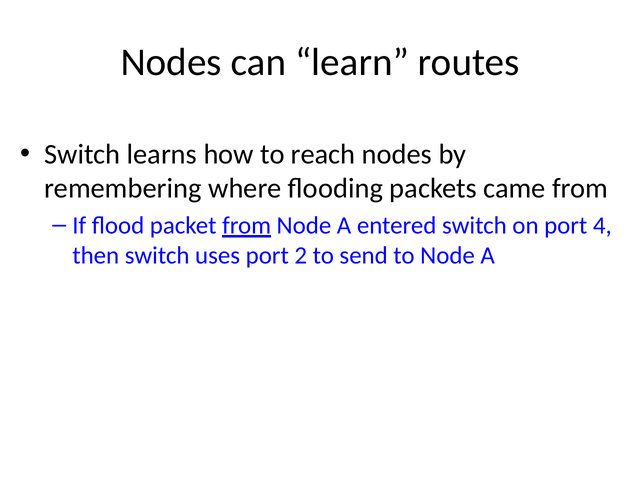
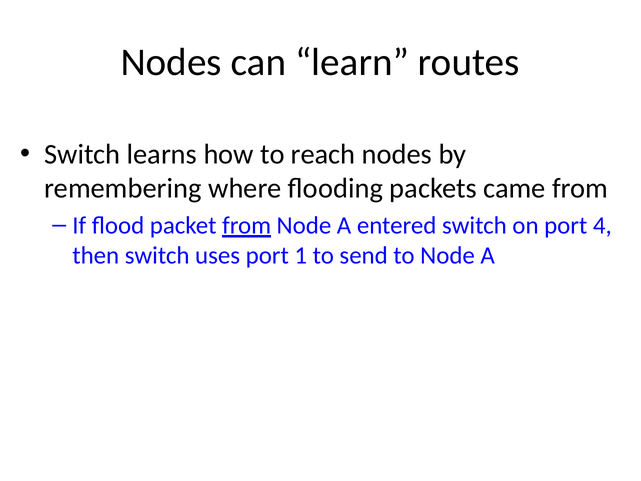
2: 2 -> 1 (301, 255)
